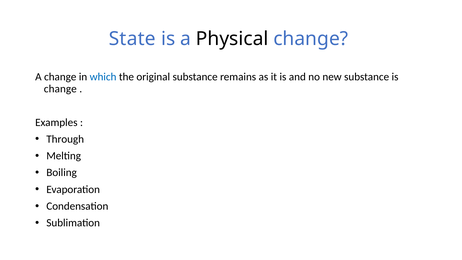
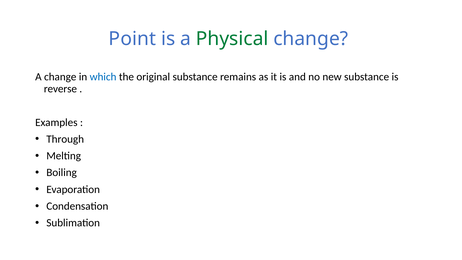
State: State -> Point (132, 39)
Physical colour: black -> green (232, 39)
change: change -> reverse (60, 89)
